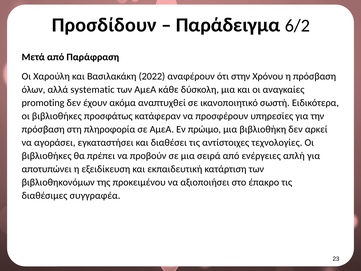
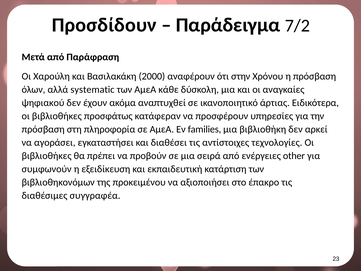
6/2: 6/2 -> 7/2 (297, 26)
2022: 2022 -> 2000 (152, 76)
promoting: promoting -> ψηφιακού (43, 103)
σωστή: σωστή -> άρτιας (275, 103)
πρώιμο: πρώιμο -> families (204, 129)
απλή: απλή -> other (294, 156)
αποτυπώνει: αποτυπώνει -> συμφωνούν (47, 169)
